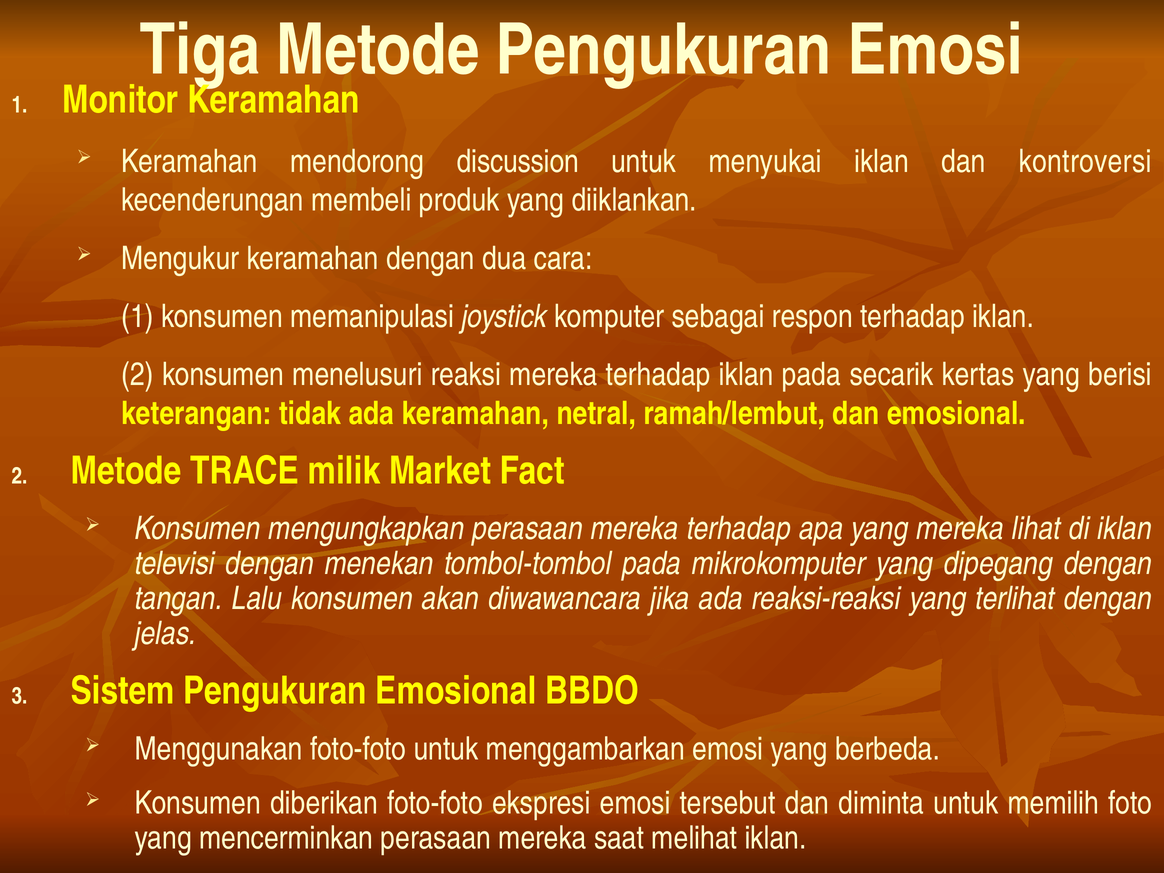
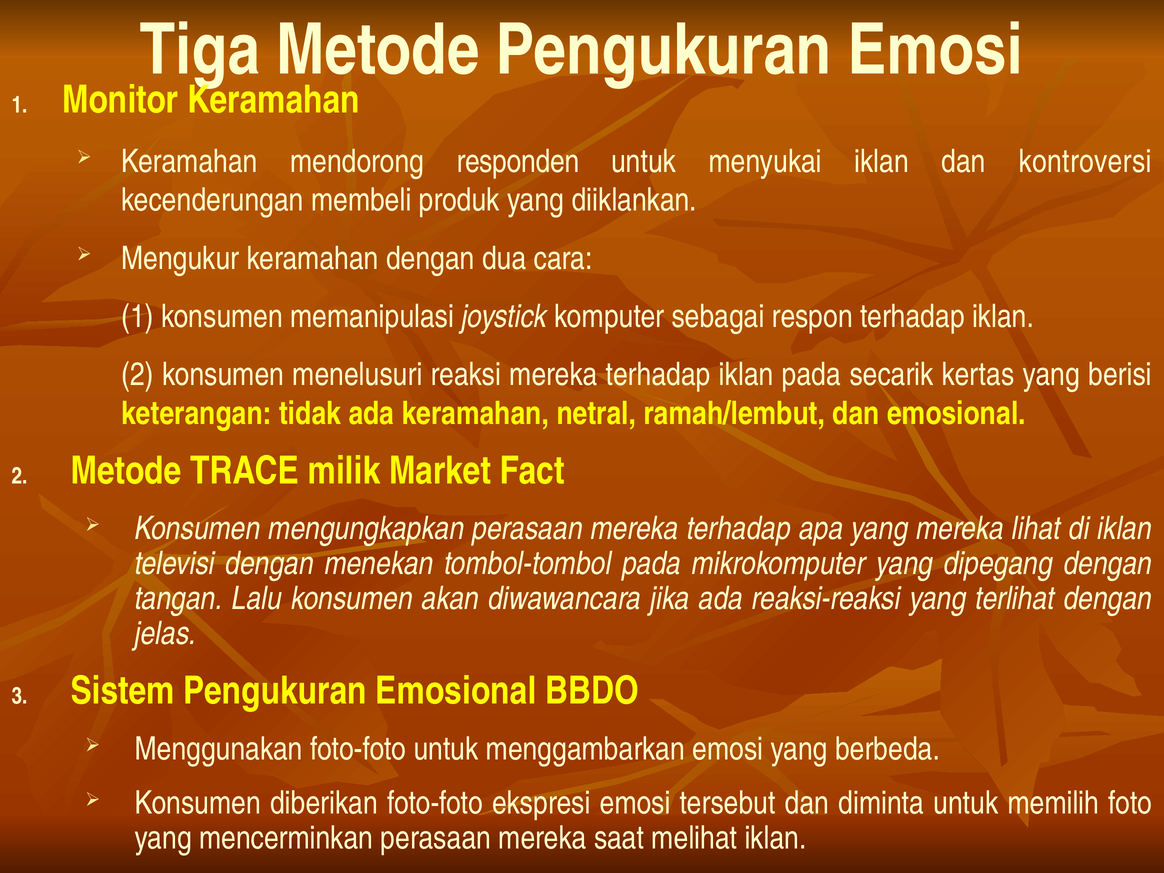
discussion: discussion -> responden (518, 161)
